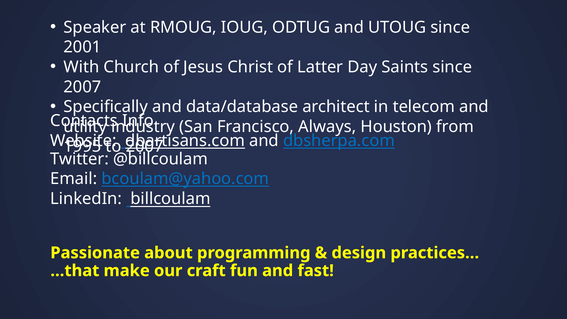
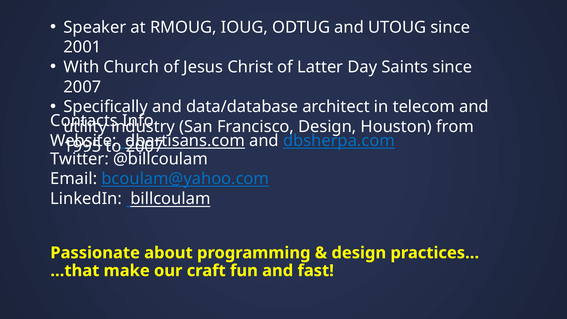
Francisco Always: Always -> Design (327, 127)
